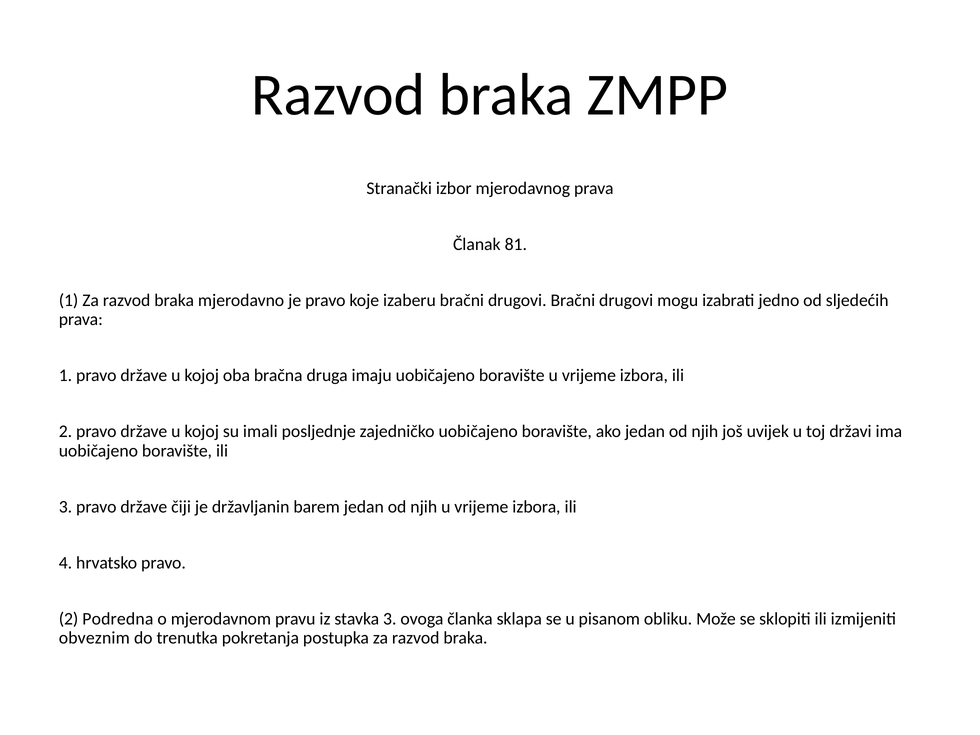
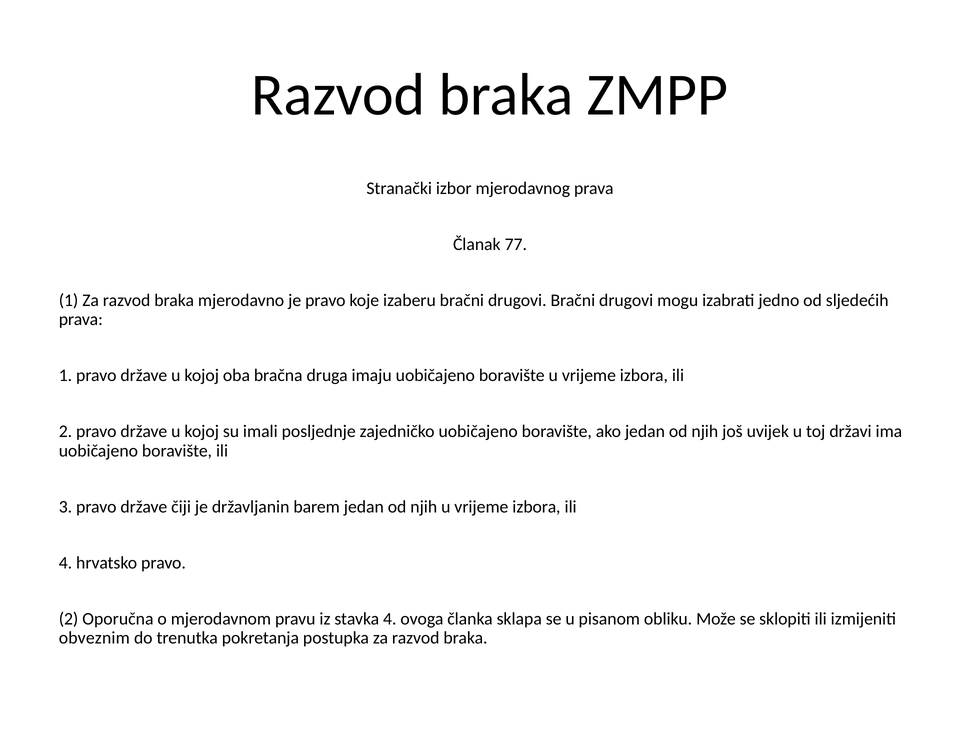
81: 81 -> 77 (516, 244)
Podredna: Podredna -> Oporučna (118, 619)
stavka 3: 3 -> 4 (390, 619)
